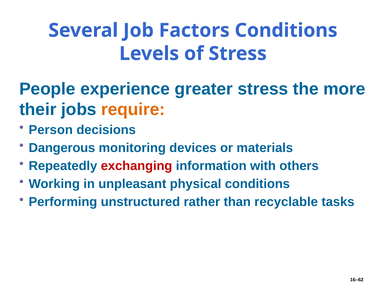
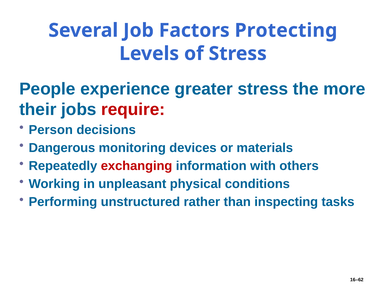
Factors Conditions: Conditions -> Protecting (286, 30)
require colour: orange -> red (133, 109)
recyclable: recyclable -> inspecting (286, 202)
